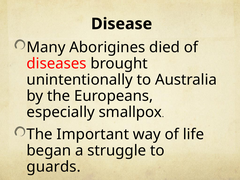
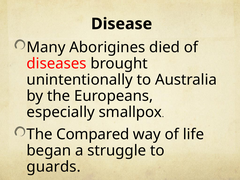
Important: Important -> Compared (93, 134)
